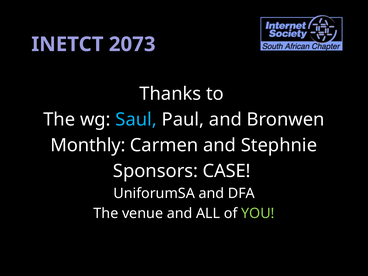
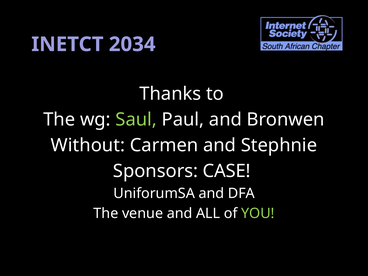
2073: 2073 -> 2034 (132, 44)
Saul colour: light blue -> light green (136, 120)
Monthly: Monthly -> Without (88, 145)
